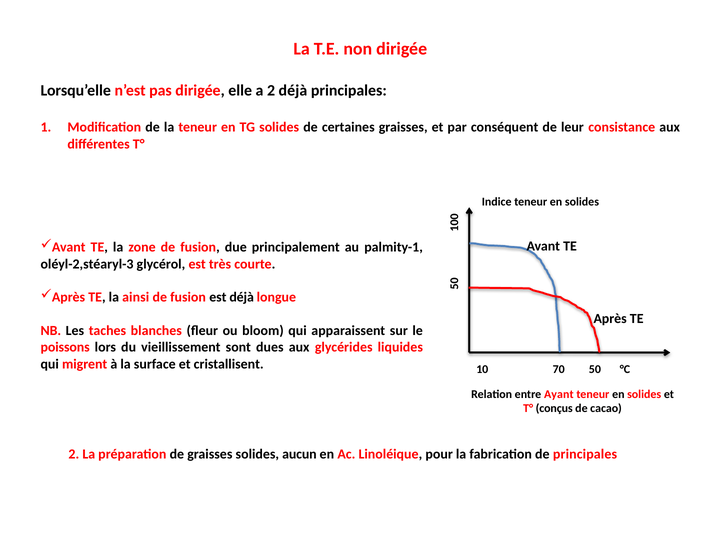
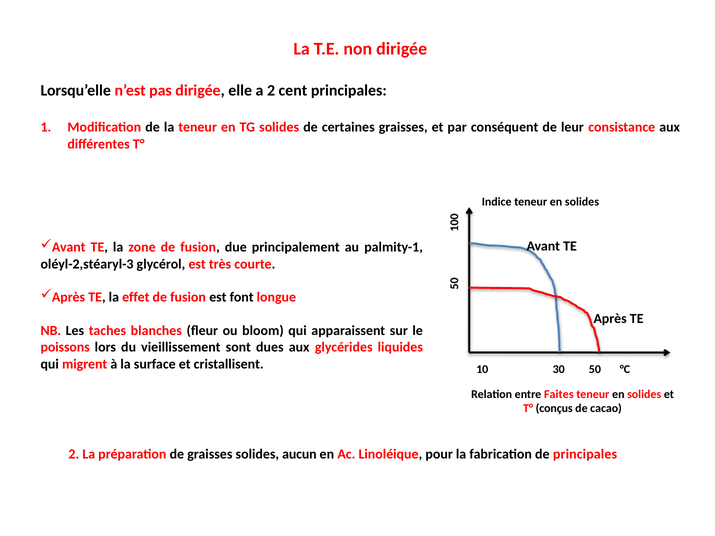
2 déjà: déjà -> cent (293, 91)
ainsi: ainsi -> effet (136, 297)
est déjà: déjà -> font (242, 297)
70: 70 -> 30 (559, 370)
Ayant: Ayant -> Faites (559, 394)
